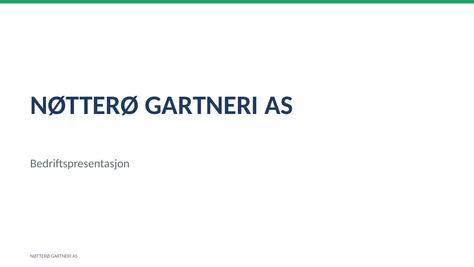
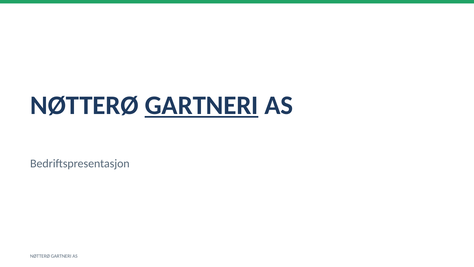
GARTNERI underline: none -> present (202, 105)
